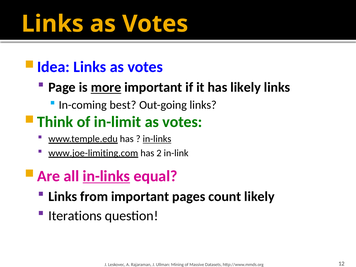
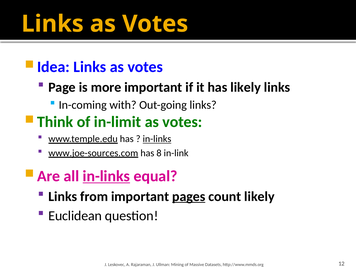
more underline: present -> none (106, 87)
best: best -> with (123, 105)
www.joe-limiting.com: www.joe-limiting.com -> www.joe-sources.com (93, 153)
2: 2 -> 8 (159, 153)
pages underline: none -> present (189, 197)
Iterations: Iterations -> Euclidean (75, 216)
